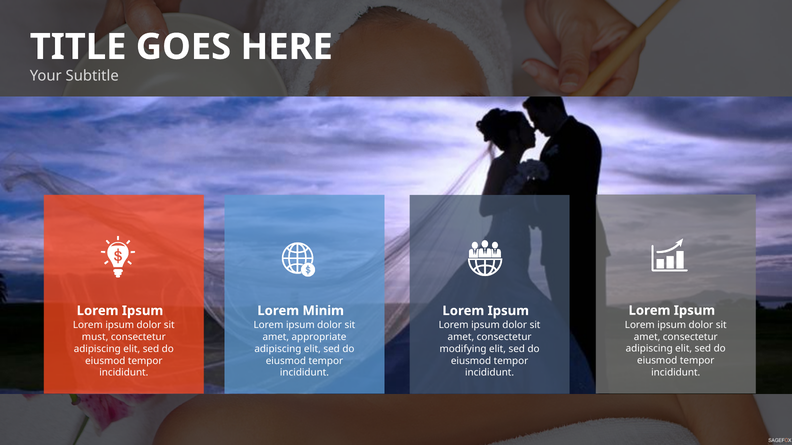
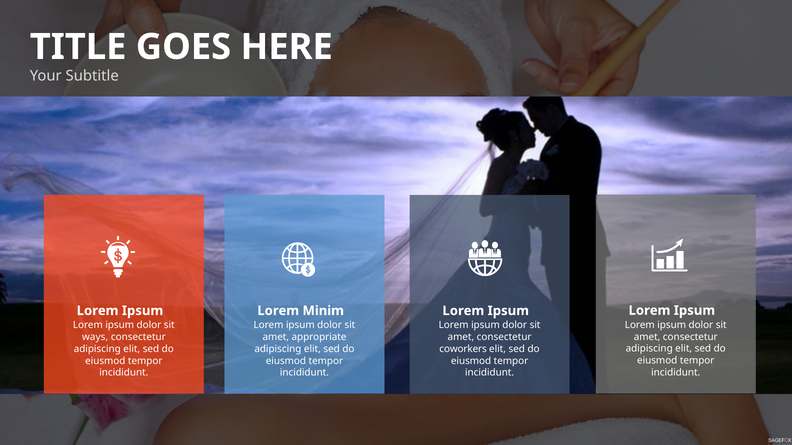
must: must -> ways (95, 337)
modifying: modifying -> coworkers (463, 349)
